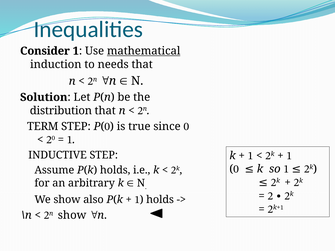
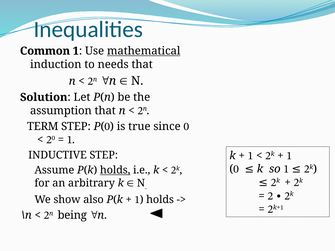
Consider: Consider -> Common (45, 51)
distribution: distribution -> assumption (61, 111)
holds underline: none -> present (115, 170)
n show: show -> being (72, 215)
